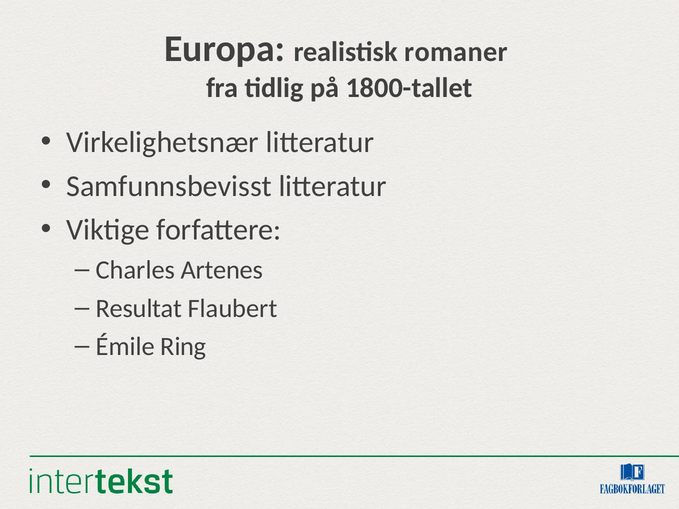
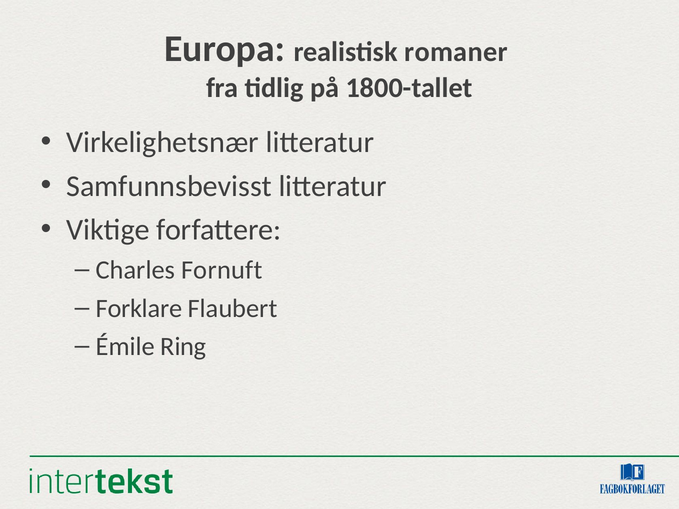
Artenes: Artenes -> Fornuft (222, 270)
Resultat: Resultat -> Forklare (139, 309)
